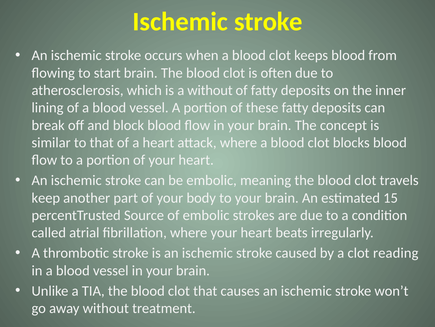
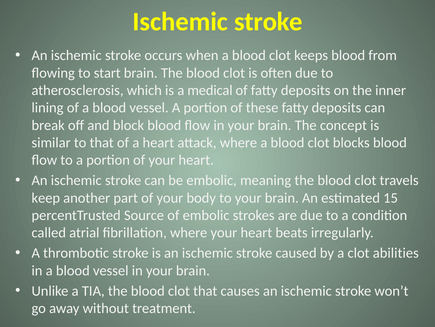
a without: without -> medical (210, 90)
reading: reading -> abilities (396, 253)
